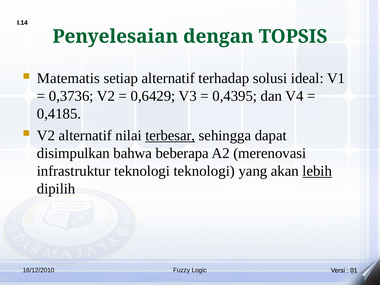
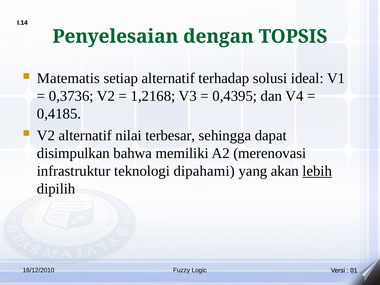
0,6429: 0,6429 -> 1,2168 (153, 96)
terbesar underline: present -> none (170, 135)
beberapa: beberapa -> memiliki (182, 153)
teknologi teknologi: teknologi -> dipahami (204, 171)
